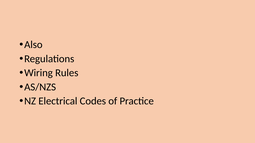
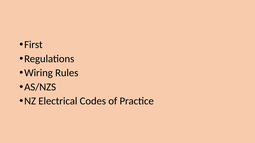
Also: Also -> First (33, 45)
